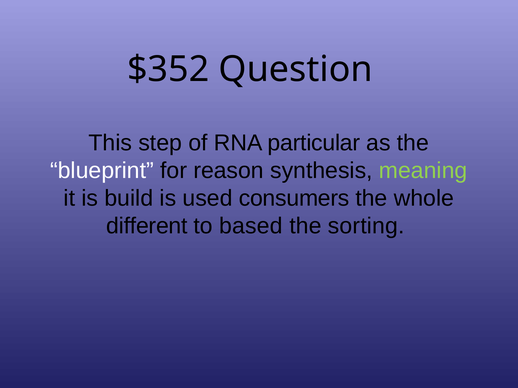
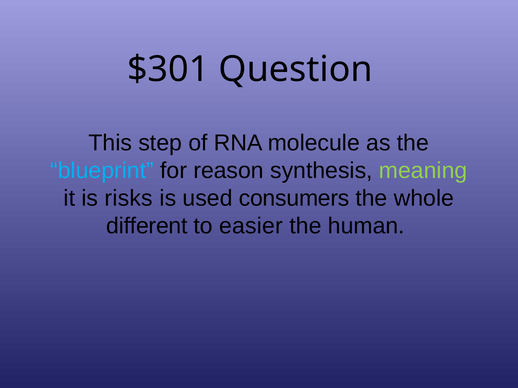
$352: $352 -> $301 (168, 69)
particular: particular -> molecule (314, 143)
blueprint colour: white -> light blue (102, 171)
build: build -> risks (129, 198)
based: based -> easier (251, 226)
sorting: sorting -> human (366, 226)
